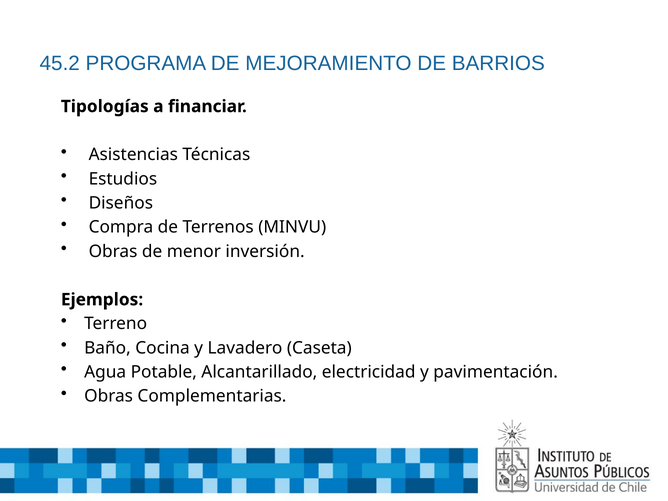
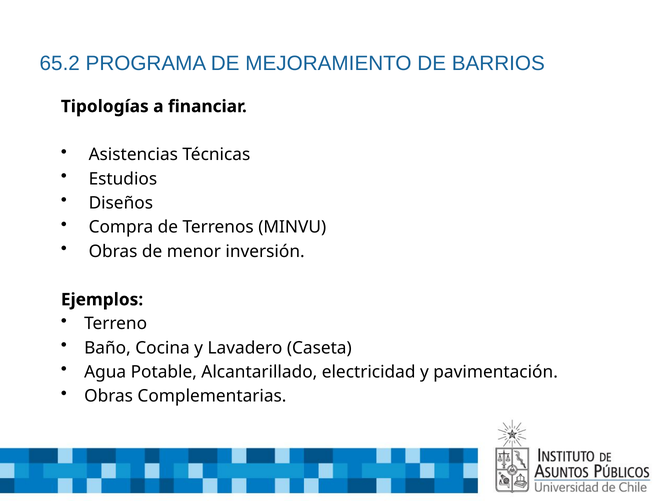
45.2: 45.2 -> 65.2 (60, 63)
